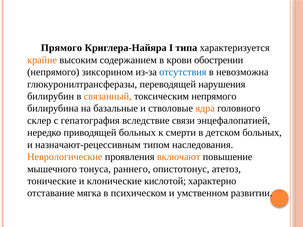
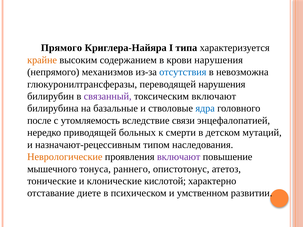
крови обострении: обострении -> нарушения (219, 60)
зиксорином: зиксорином -> механизмов (107, 72)
связанный colour: orange -> purple (108, 96)
токсическим непрямого: непрямого -> включают (214, 96)
ядра colour: orange -> blue (205, 109)
склер: склер -> после (39, 121)
гепатография: гепатография -> утомляемость (90, 121)
детском больных: больных -> мутаций (262, 133)
включают colour: orange -> purple (179, 157)
мягка: мягка -> диете (89, 193)
